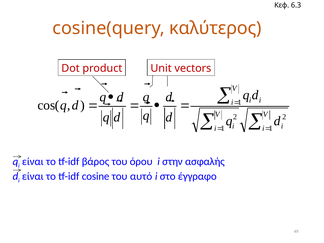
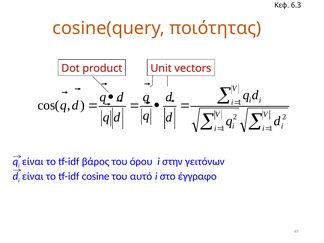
καλύτερος: καλύτερος -> ποιότητας (215, 28)
ασφαλής: ασφαλής -> γειτόνων (205, 162)
